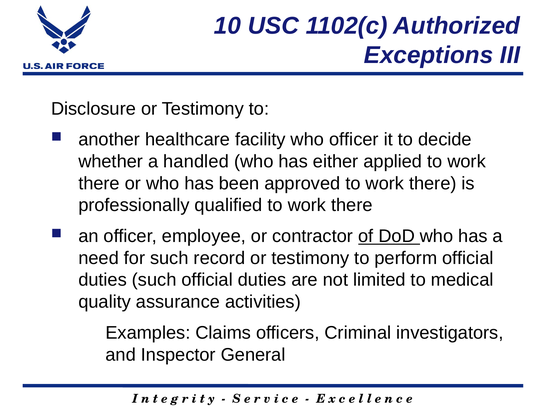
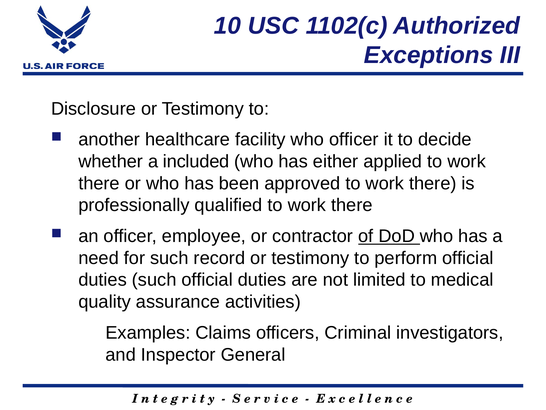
handled: handled -> included (196, 161)
